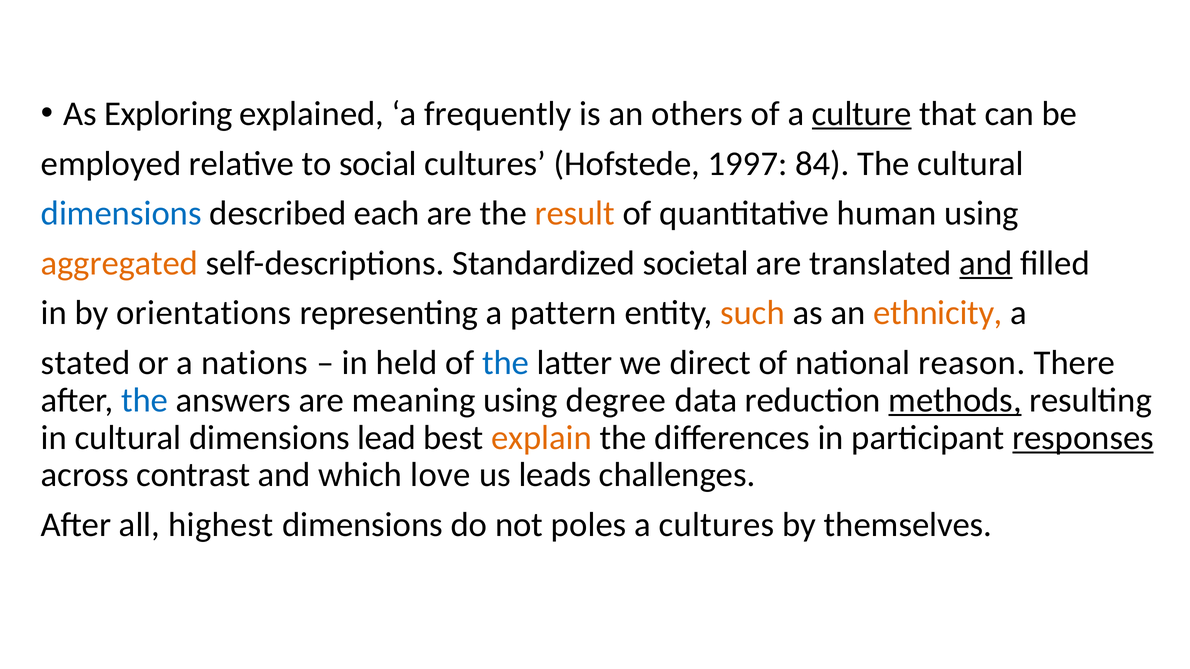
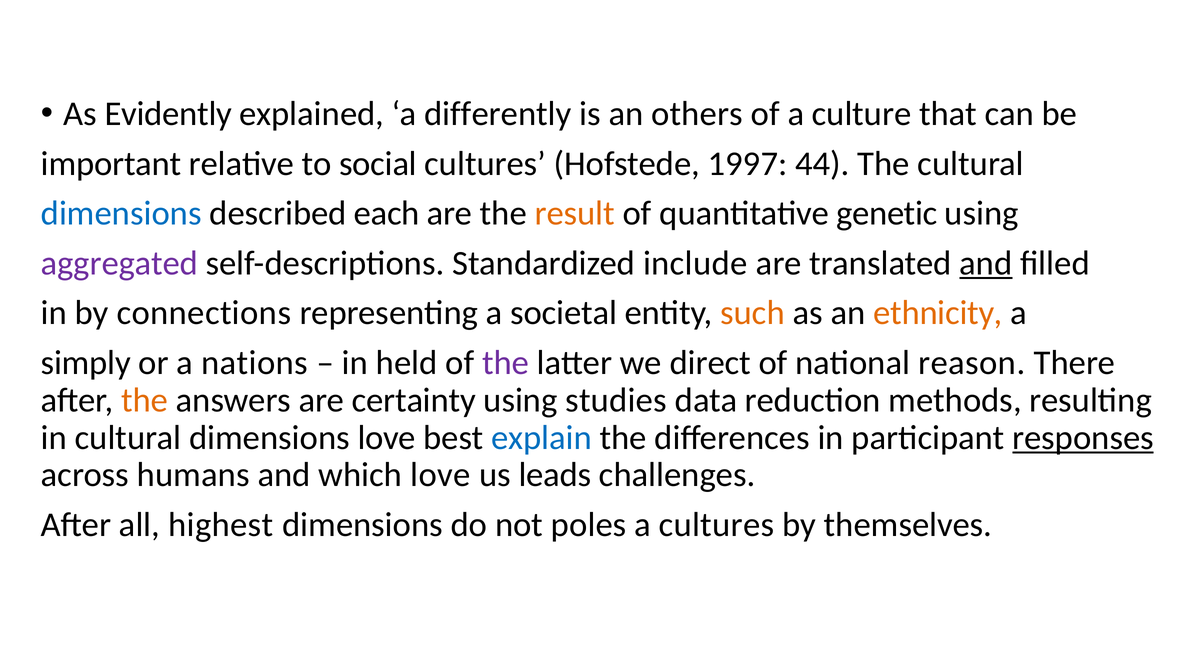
Exploring: Exploring -> Evidently (168, 114)
frequently: frequently -> differently (498, 114)
culture underline: present -> none (862, 114)
employed: employed -> important (111, 164)
84: 84 -> 44 (822, 164)
human: human -> genetic (887, 213)
aggregated colour: orange -> purple (119, 263)
societal: societal -> include (695, 263)
orientations: orientations -> connections (204, 313)
pattern: pattern -> societal (564, 313)
stated: stated -> simply (86, 363)
the colour: blue -> purple (506, 363)
the colour: blue -> orange (145, 400)
meaning: meaning -> certainty (414, 400)
degree: degree -> studies (616, 400)
methods underline: present -> none (955, 400)
dimensions lead: lead -> love (387, 438)
explain colour: orange -> blue (542, 438)
contrast: contrast -> humans (193, 475)
